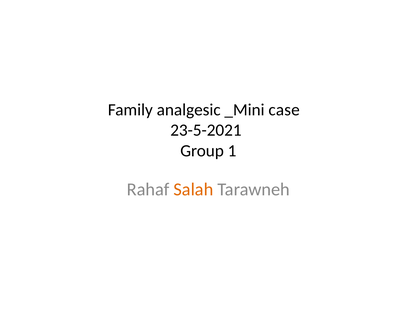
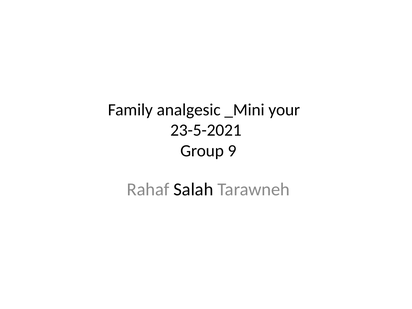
case: case -> your (284, 110)
1: 1 -> 9 (232, 151)
Salah colour: orange -> black (193, 189)
